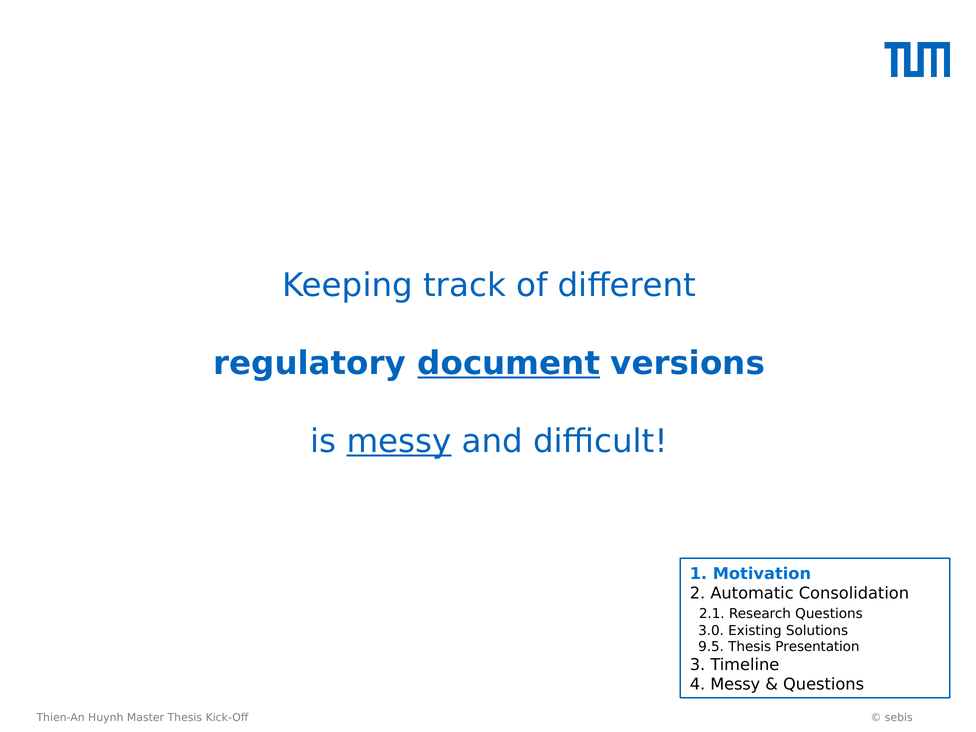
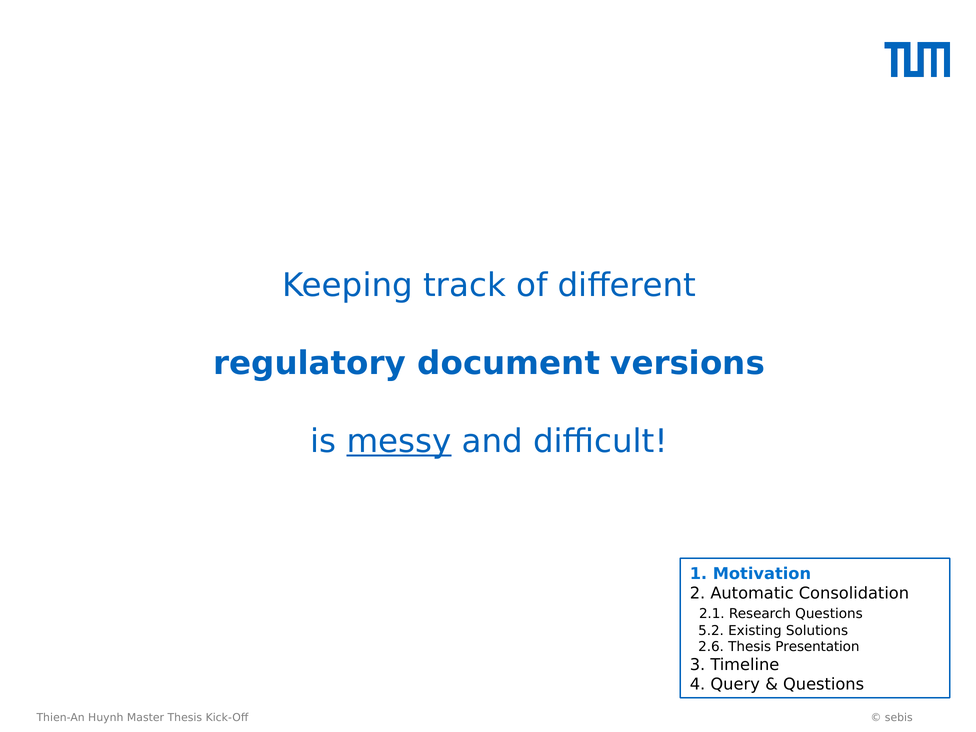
document underline: present -> none (509, 363)
3.0: 3.0 -> 5.2 (711, 631)
9.5: 9.5 -> 2.6 (711, 647)
4 Messy: Messy -> Query (735, 684)
